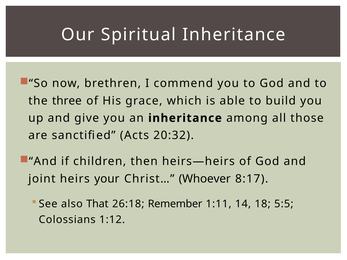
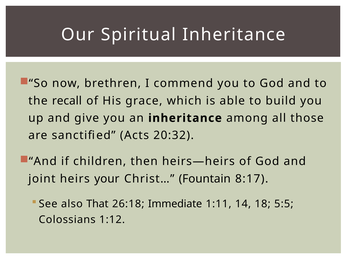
three: three -> recall (67, 101)
Whoever: Whoever -> Fountain (205, 179)
Remember: Remember -> Immediate (175, 204)
